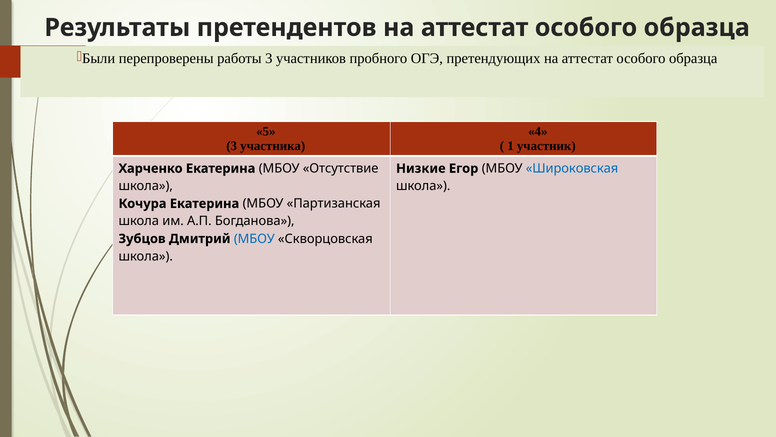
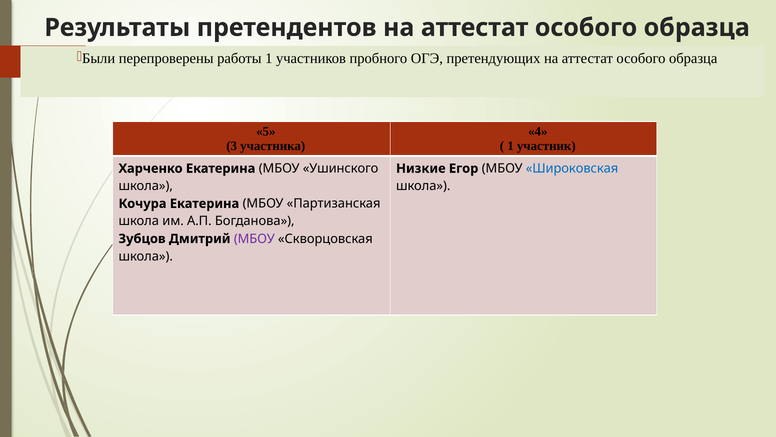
работы 3: 3 -> 1 (269, 59)
Отсутствие: Отсутствие -> Ушинского (341, 168)
МБОУ colour: blue -> purple (254, 239)
